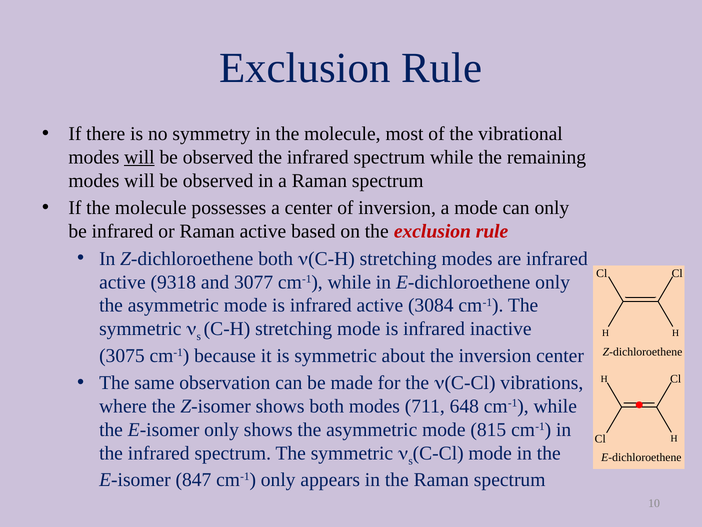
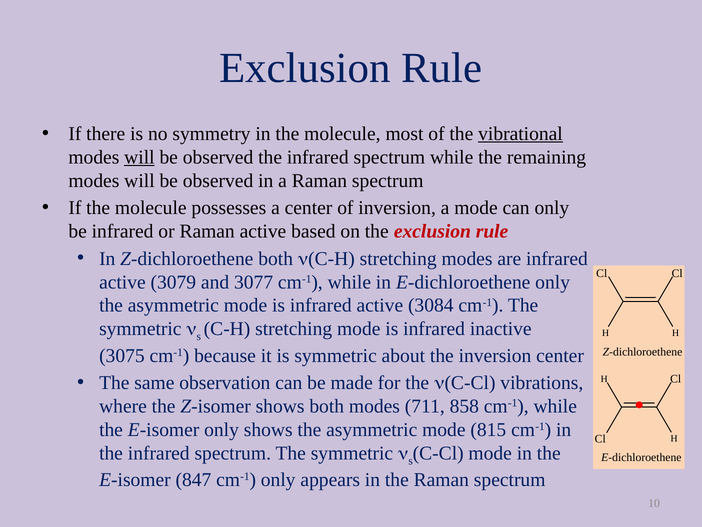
vibrational underline: none -> present (520, 134)
9318: 9318 -> 3079 (173, 282)
648: 648 -> 858 (464, 406)
